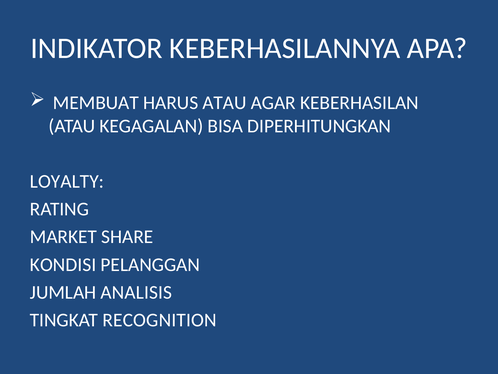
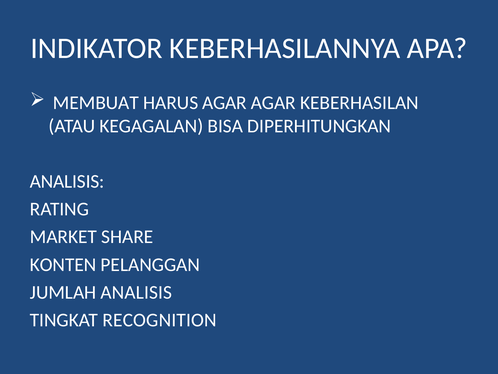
HARUS ATAU: ATAU -> AGAR (225, 103)
LOYALTY: LOYALTY -> ANALISIS (67, 181)
KONDISI: KONDISI -> KONTEN (63, 264)
